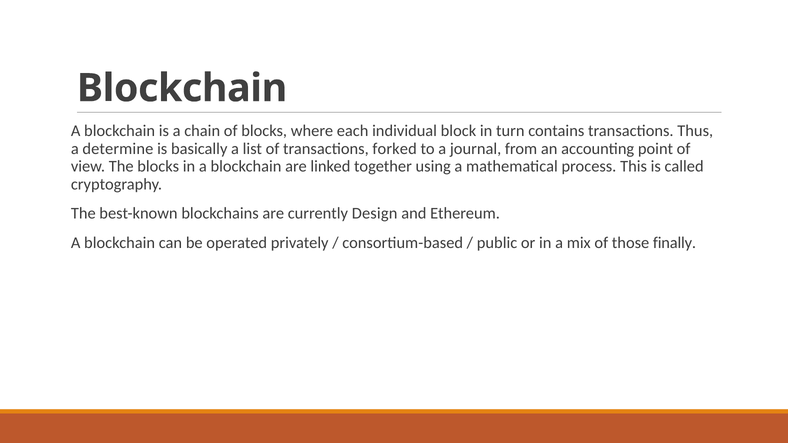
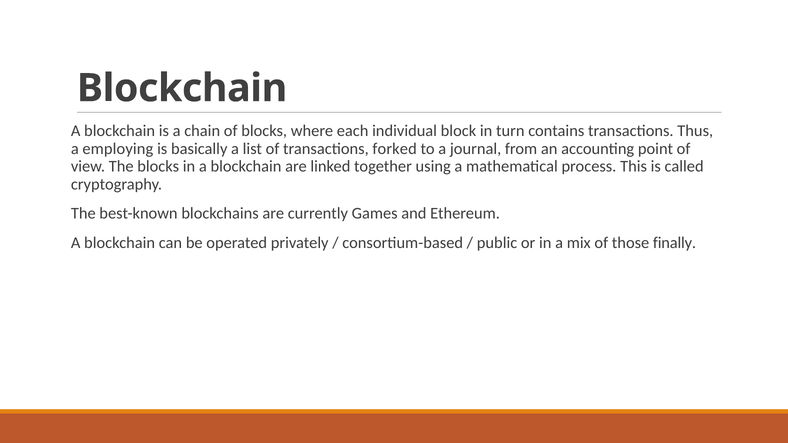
determine: determine -> employing (118, 149)
Design: Design -> Games (375, 214)
